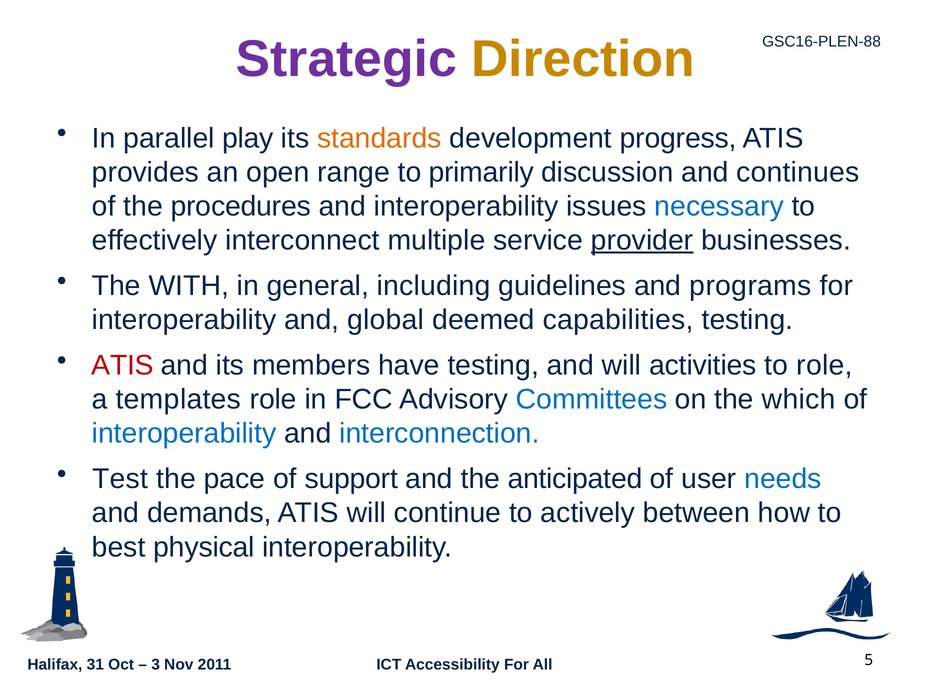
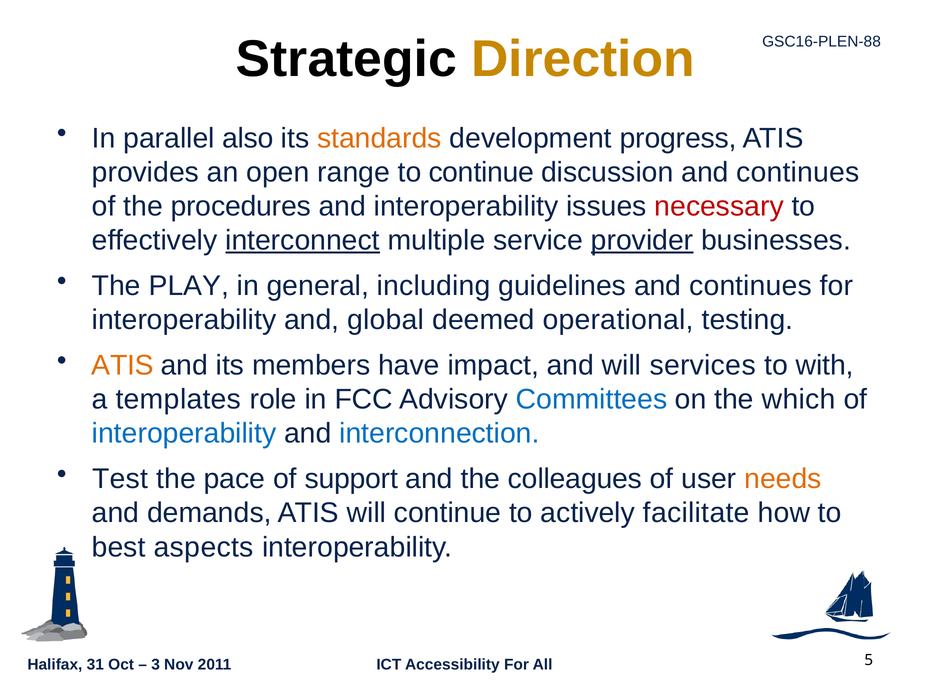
Strategic colour: purple -> black (346, 59)
play: play -> also (248, 138)
to primarily: primarily -> continue (481, 172)
necessary colour: blue -> red (719, 206)
interconnect underline: none -> present (303, 240)
WITH: WITH -> PLAY (189, 286)
guidelines and programs: programs -> continues (751, 286)
capabilities: capabilities -> operational (618, 320)
ATIS colour: red -> orange (123, 366)
have testing: testing -> impact (493, 366)
activities: activities -> services (703, 366)
to role: role -> with (825, 366)
anticipated: anticipated -> colleagues (575, 479)
needs colour: blue -> orange (783, 479)
between: between -> facilitate (696, 513)
physical: physical -> aspects (204, 547)
